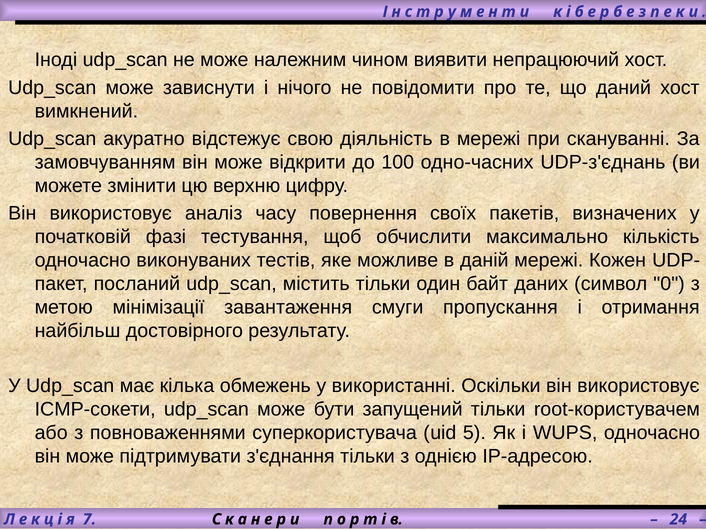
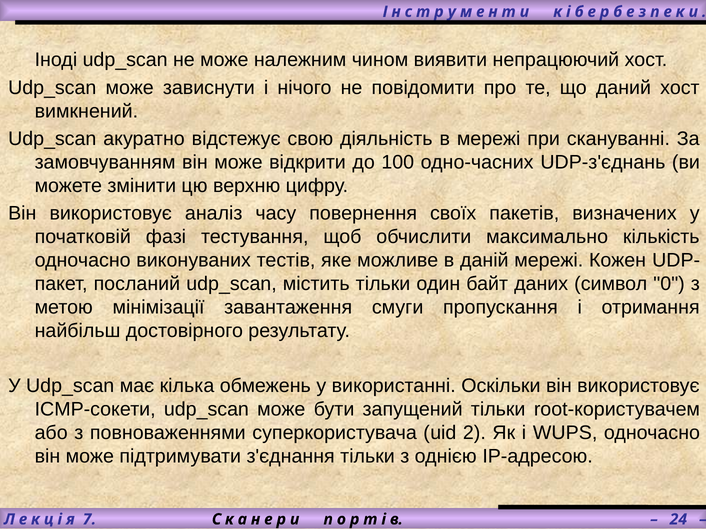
5: 5 -> 2 (474, 433)
